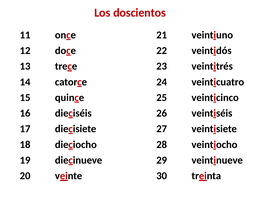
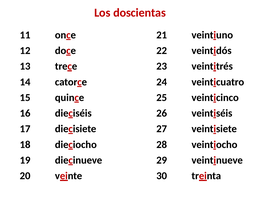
doscientos: doscientos -> doscientas (140, 13)
